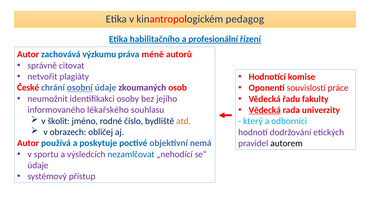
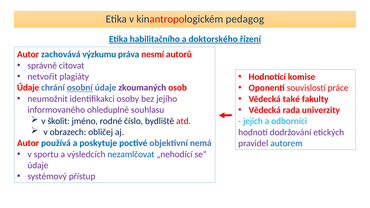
profesionální: profesionální -> doktorského (213, 39)
méně: méně -> nesmí (153, 54)
České: České -> Údaje (28, 88)
řadu: řadu -> také (291, 99)
Vědecká underline: present -> none (265, 110)
lékařského: lékařského -> ohleduplné (108, 110)
atd colour: orange -> red (183, 121)
který: který -> jejich (253, 121)
autorem colour: black -> blue (286, 143)
